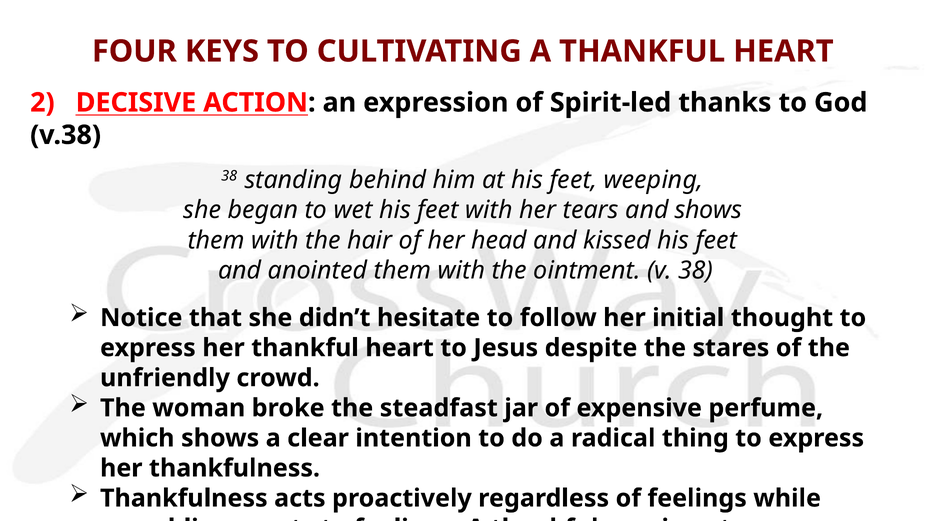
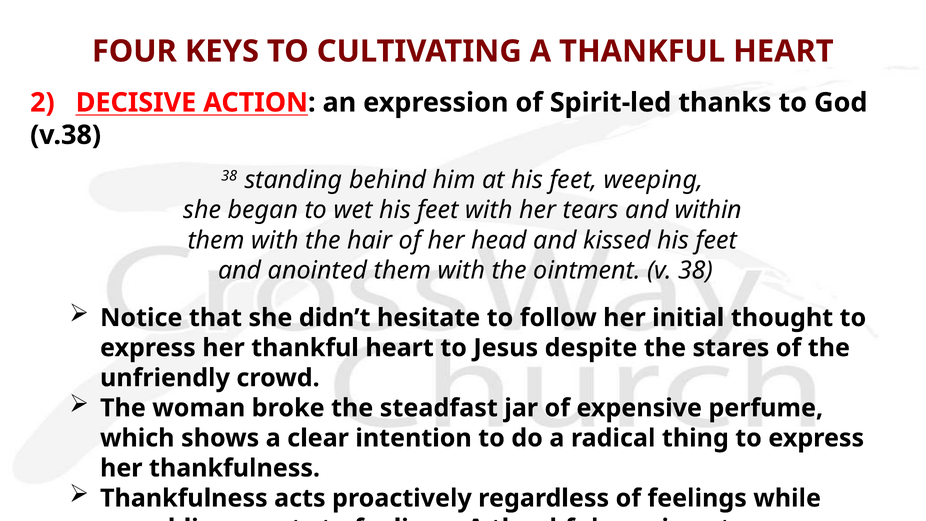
and shows: shows -> within (708, 210)
